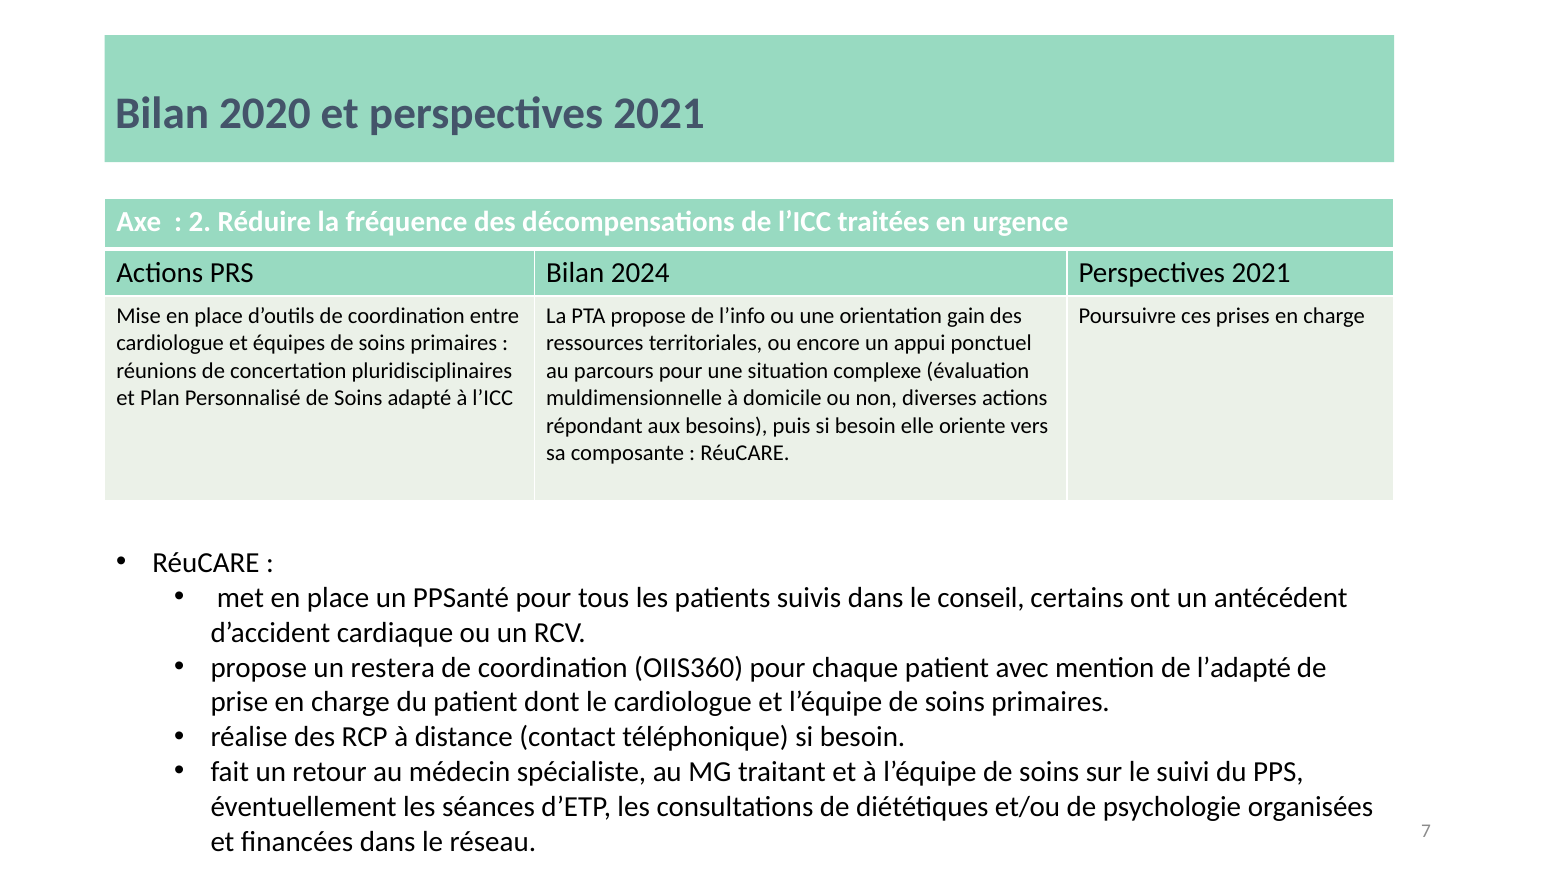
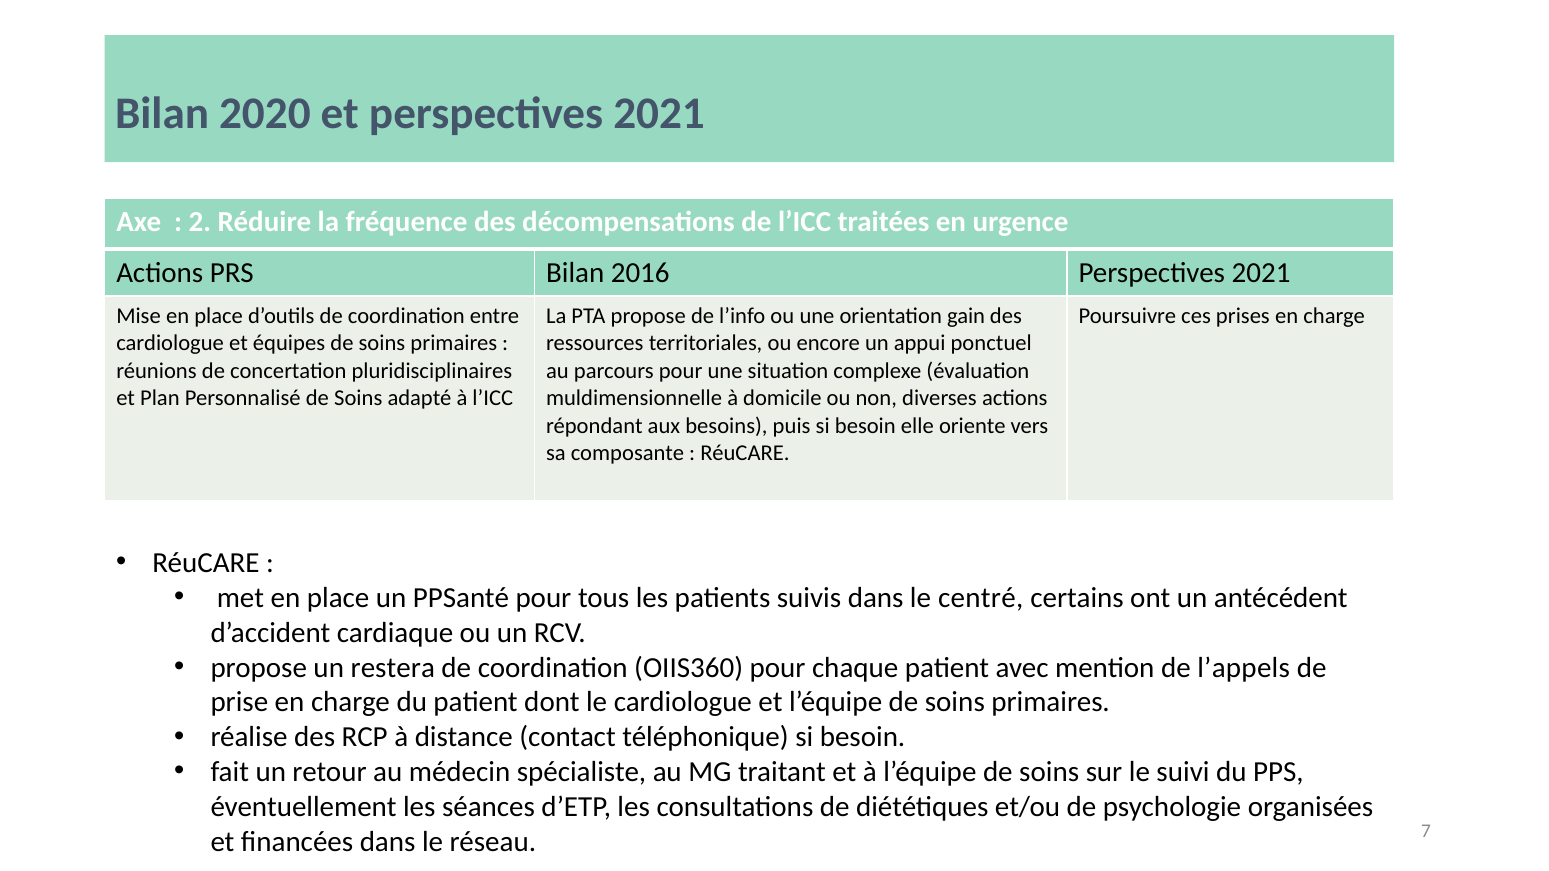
2024: 2024 -> 2016 (640, 273)
conseil: conseil -> centré (981, 598)
l’adapté: l’adapté -> l’appels (1244, 668)
